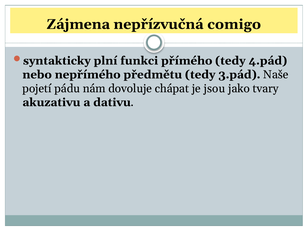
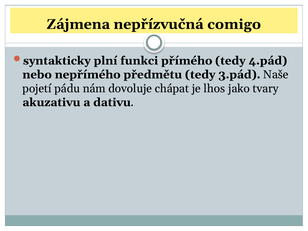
jsou: jsou -> lhos (214, 88)
